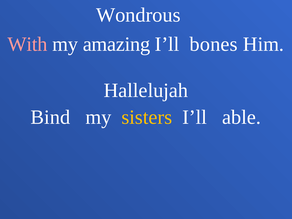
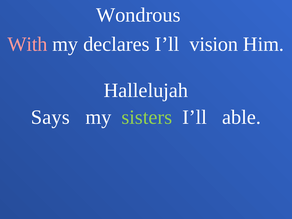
amazing: amazing -> declares (116, 44)
bones: bones -> vision (214, 44)
Bind: Bind -> Says (50, 117)
sisters colour: yellow -> light green (147, 117)
